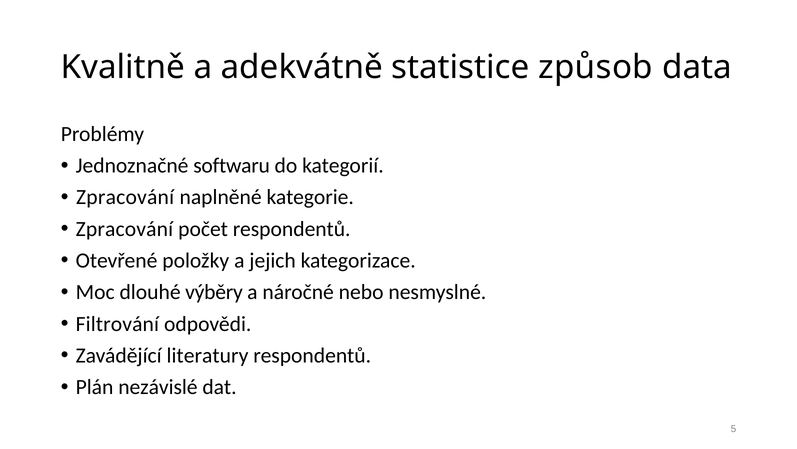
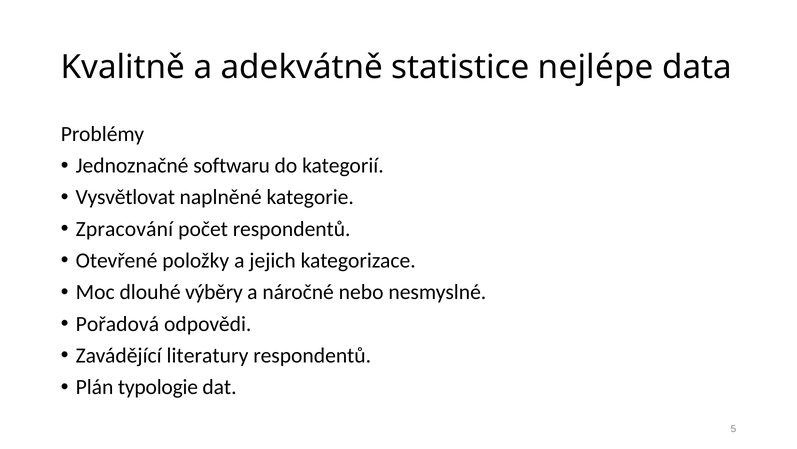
způsob: způsob -> nejlépe (596, 67)
Zpracování: Zpracování -> Vysvětlovat (125, 197)
Filtrování: Filtrování -> Pořadová (117, 323)
nezávislé: nezávislé -> typologie (158, 387)
